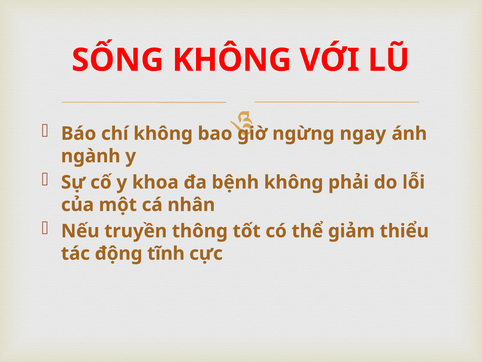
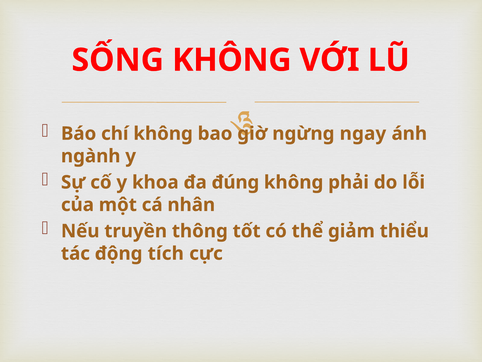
bệnh: bệnh -> đúng (235, 182)
tĩnh: tĩnh -> tích (166, 253)
